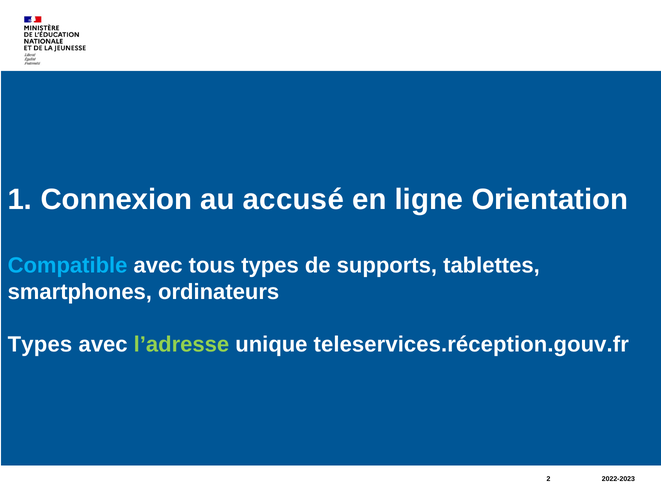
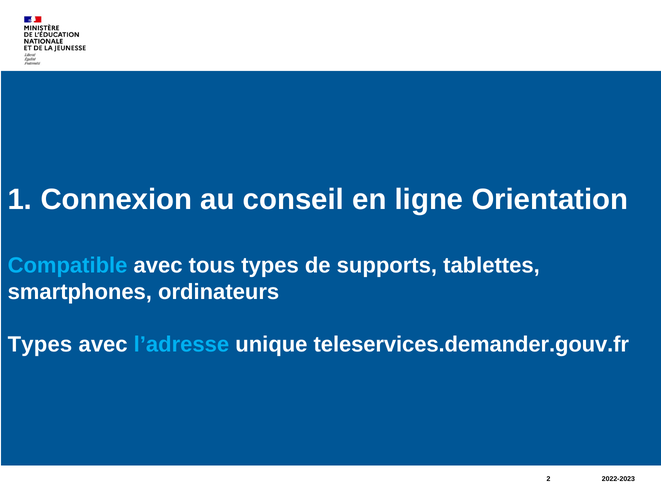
accusé: accusé -> conseil (293, 200)
l’adresse colour: light green -> light blue (181, 345)
teleservices.réception.gouv.fr: teleservices.réception.gouv.fr -> teleservices.demander.gouv.fr (471, 345)
